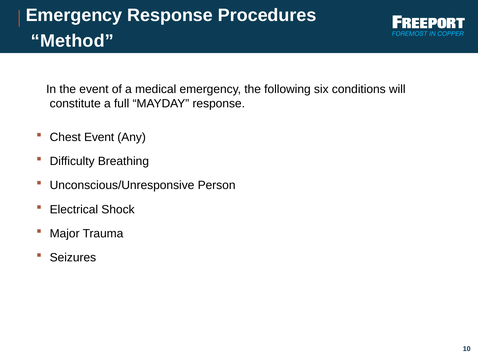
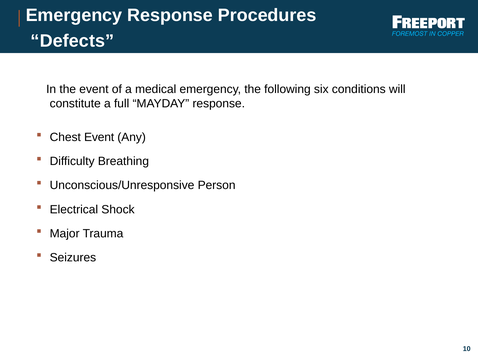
Method: Method -> Defects (72, 41)
